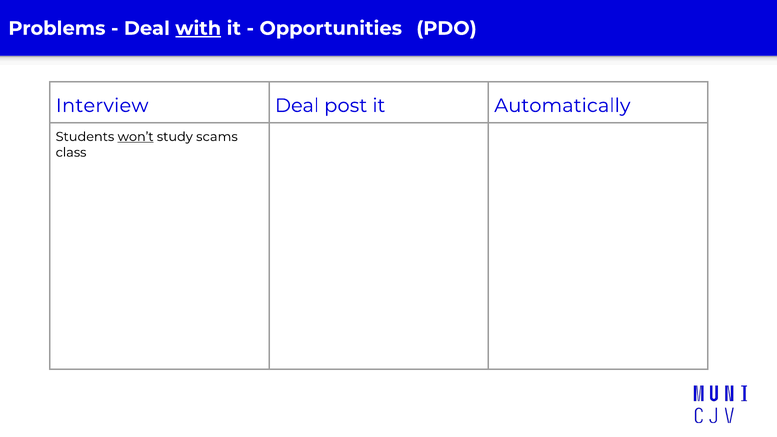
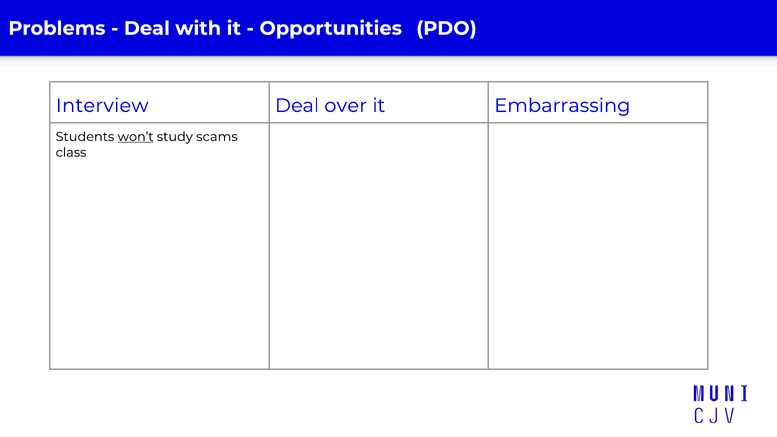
with underline: present -> none (198, 28)
post: post -> over (346, 106)
Automatically: Automatically -> Embarrassing (562, 106)
